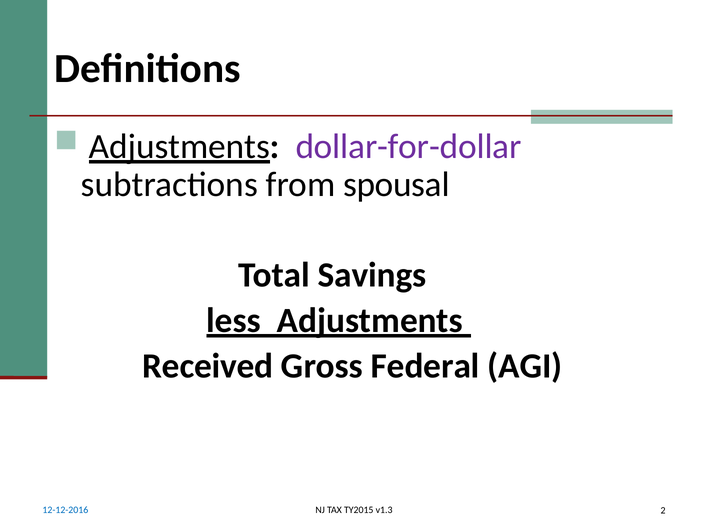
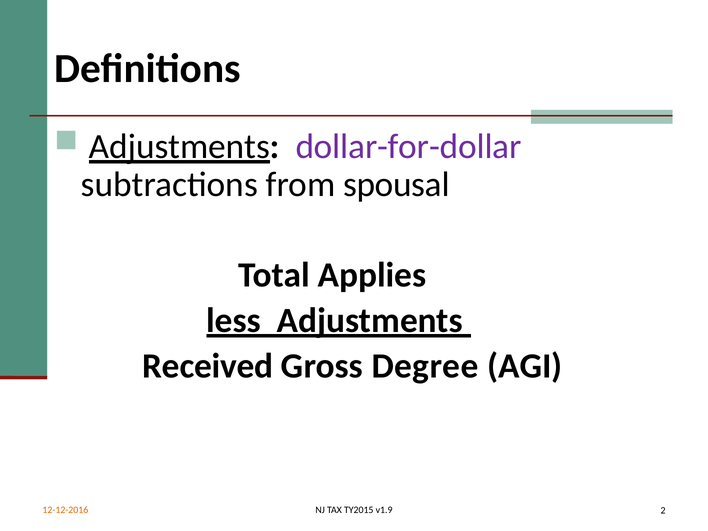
Savings: Savings -> Applies (372, 275)
Federal: Federal -> Degree (425, 366)
v1.3: v1.3 -> v1.9 (384, 510)
12-12-2016 colour: blue -> orange (65, 510)
